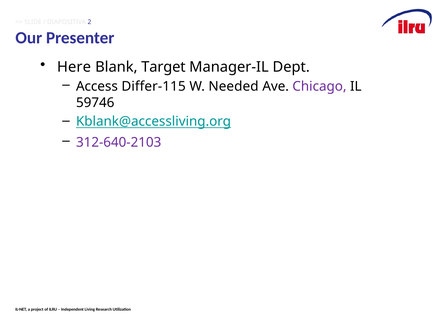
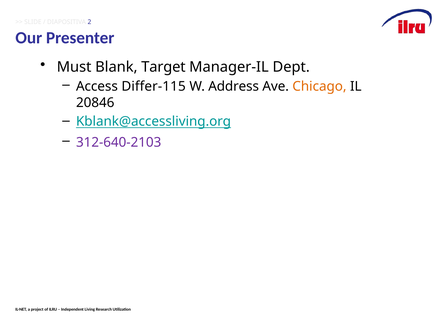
Here: Here -> Must (74, 67)
Needed: Needed -> Address (234, 86)
Chicago colour: purple -> orange (319, 86)
59746: 59746 -> 20846 (95, 103)
